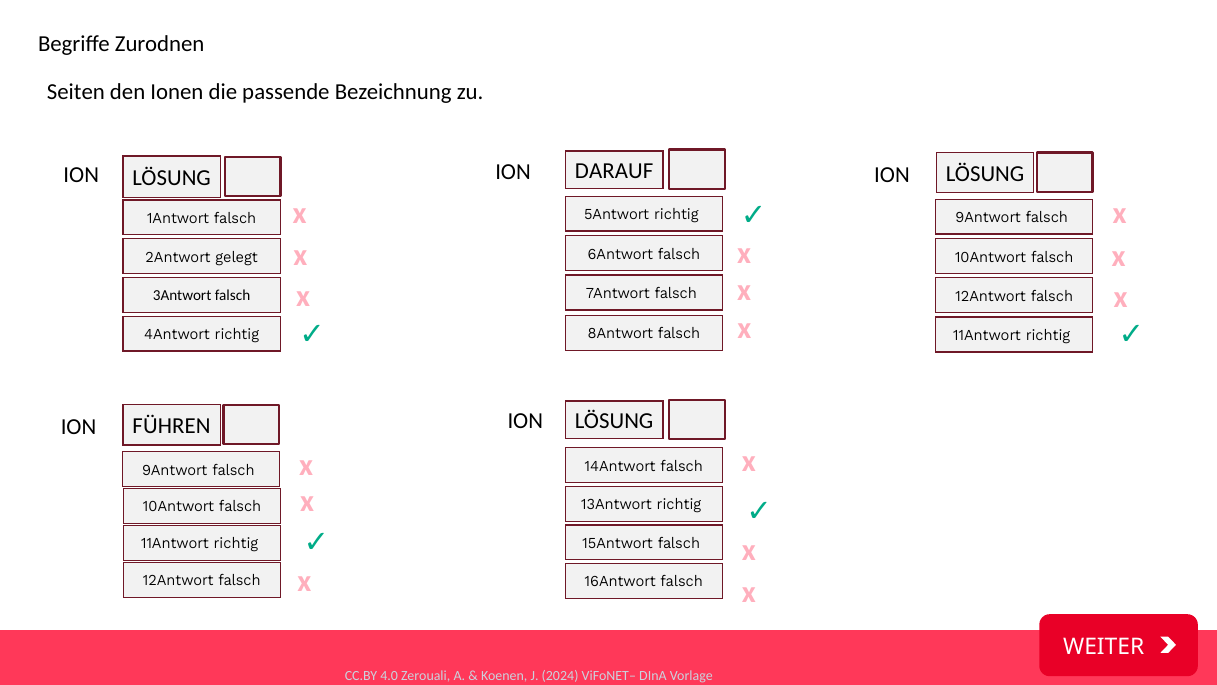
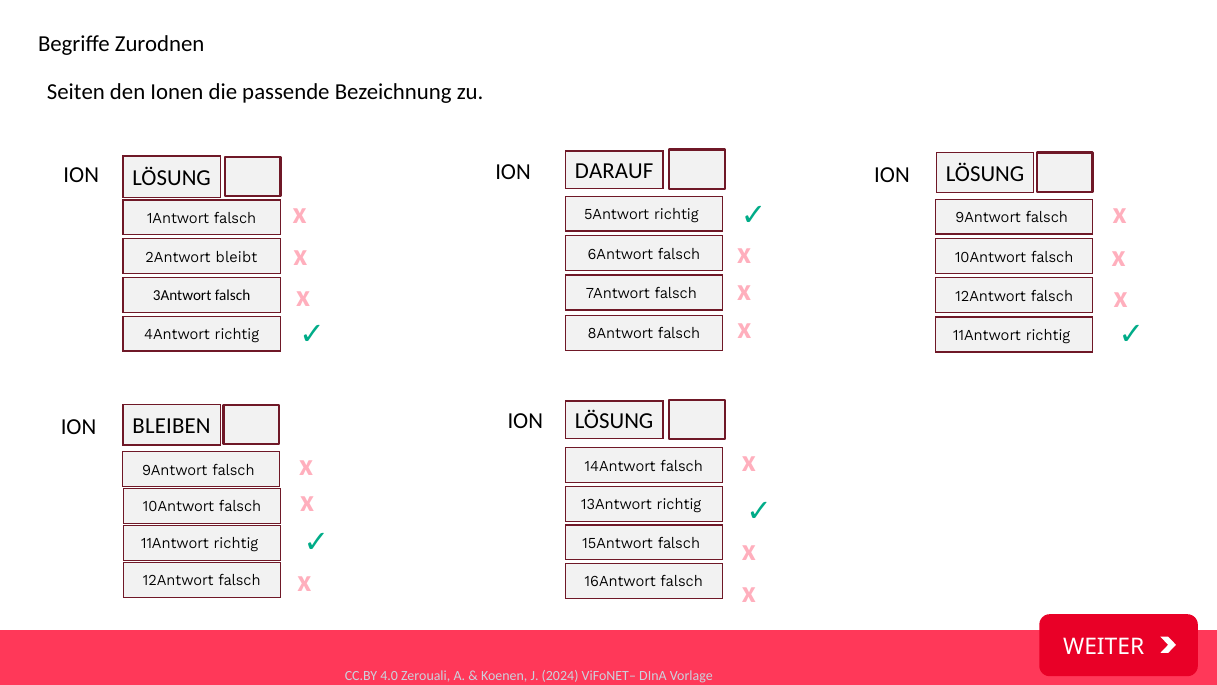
gelegt: gelegt -> bleibt (236, 257)
FÜHREN: FÜHREN -> BLEIBEN (172, 426)
